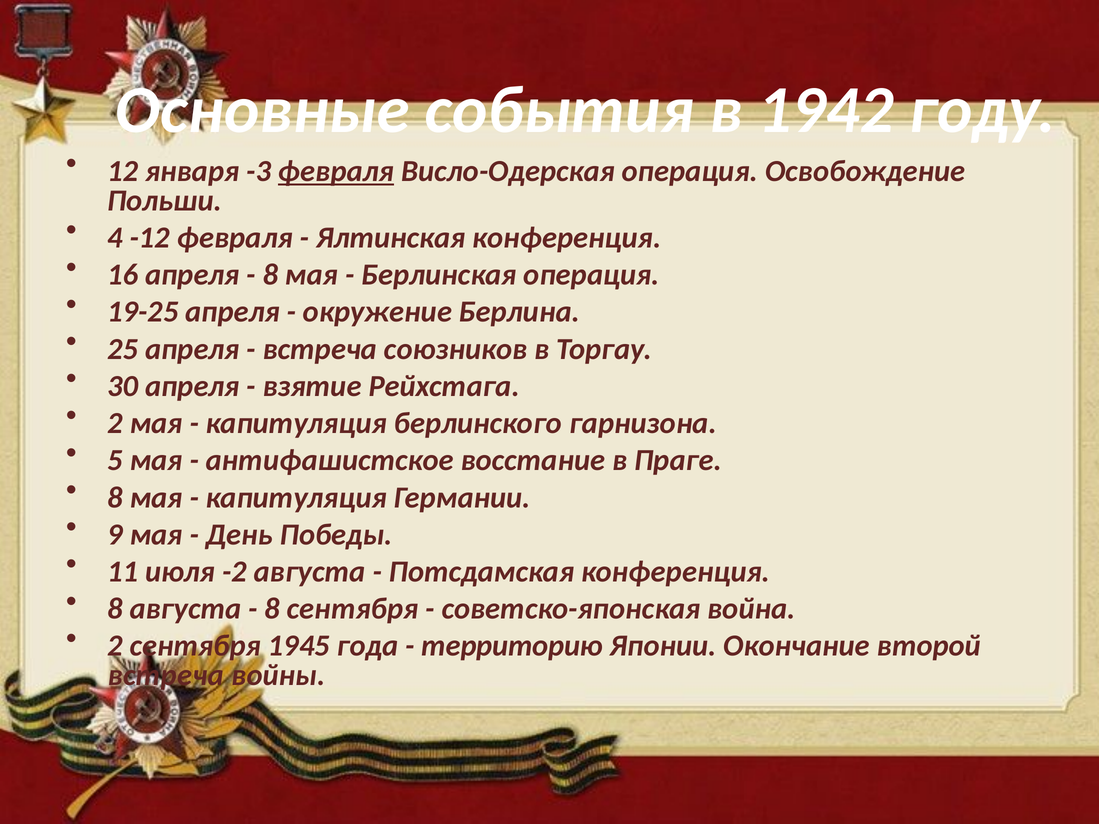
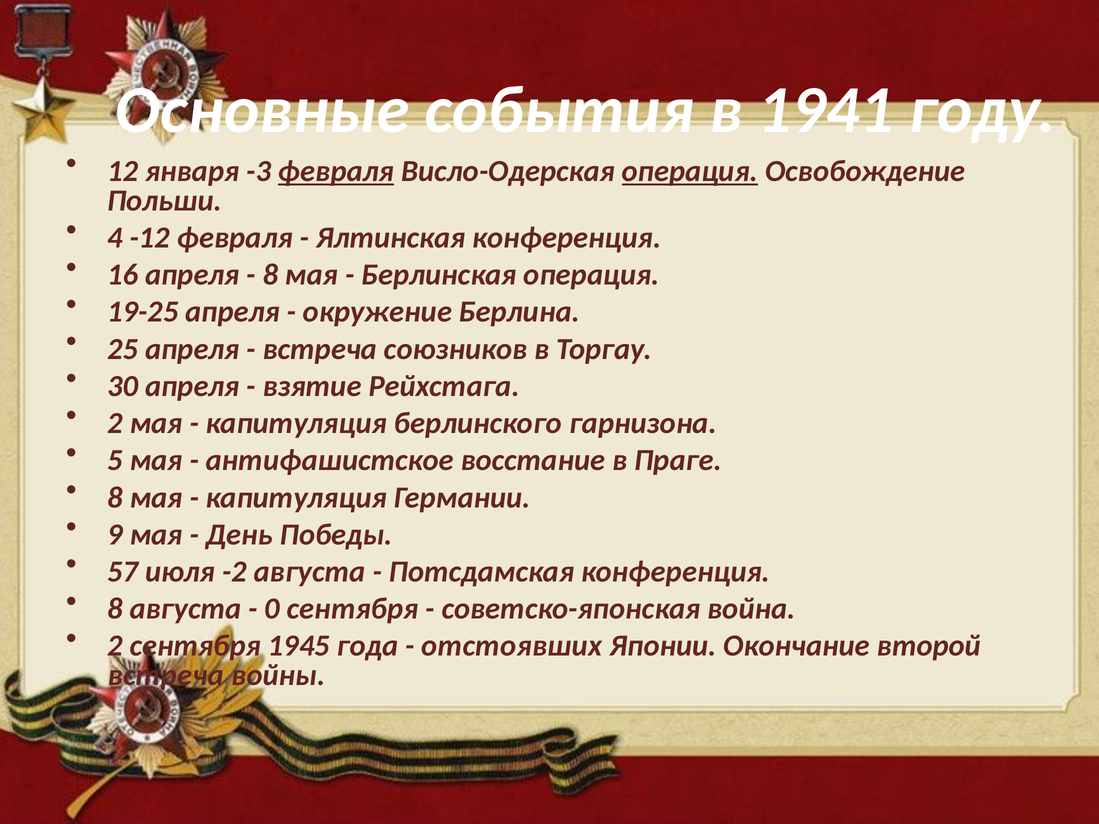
1942: 1942 -> 1941 (826, 110)
операция underline: none -> present (690, 171)
11: 11 -> 57 (123, 572)
8: 8 -> 0 (272, 609)
территорию: территорию -> отстоявших (512, 646)
